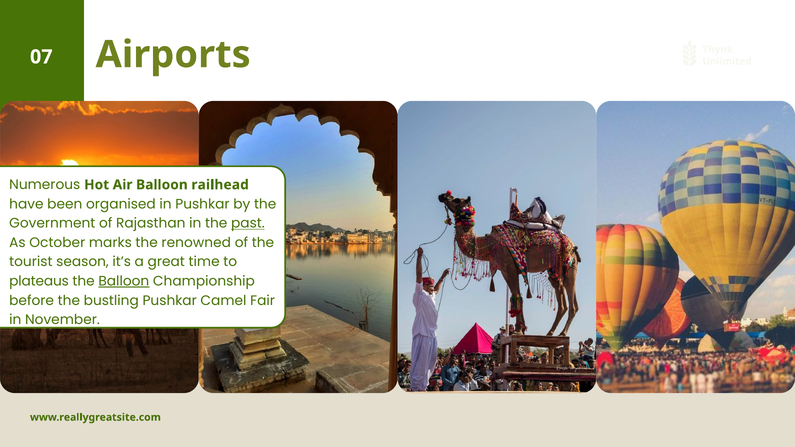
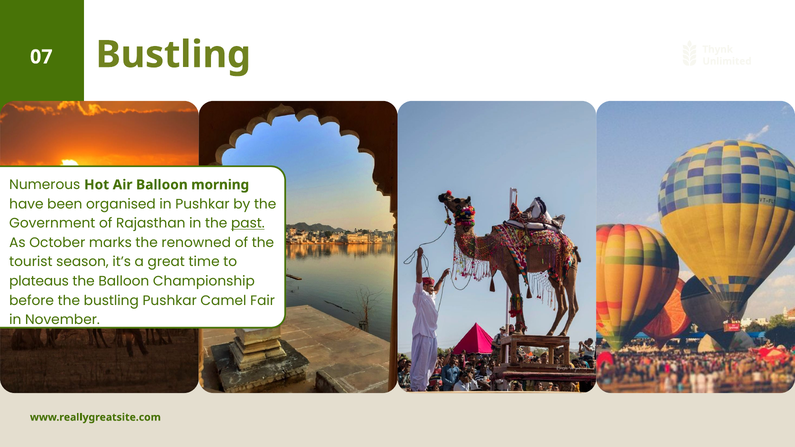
07 Airports: Airports -> Bustling (173, 55)
railhead: railhead -> morning (220, 185)
Balloon underline: present -> none (124, 281)
